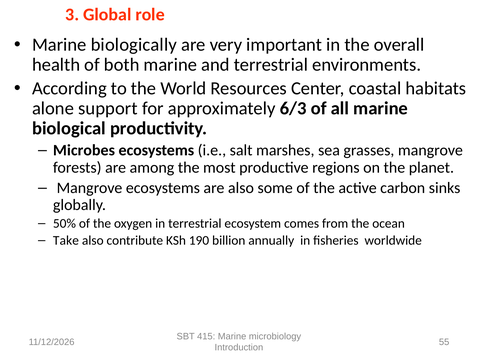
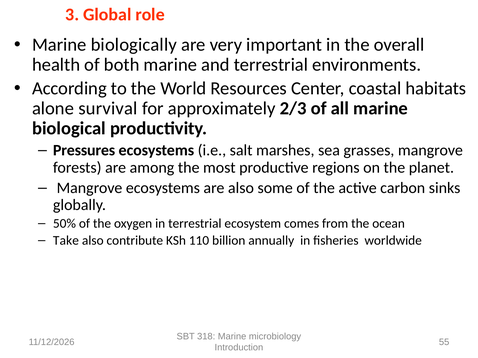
support: support -> survival (108, 109)
6/3: 6/3 -> 2/3 (293, 109)
Microbes: Microbes -> Pressures (84, 150)
190: 190 -> 110 (199, 241)
415: 415 -> 318 (206, 337)
